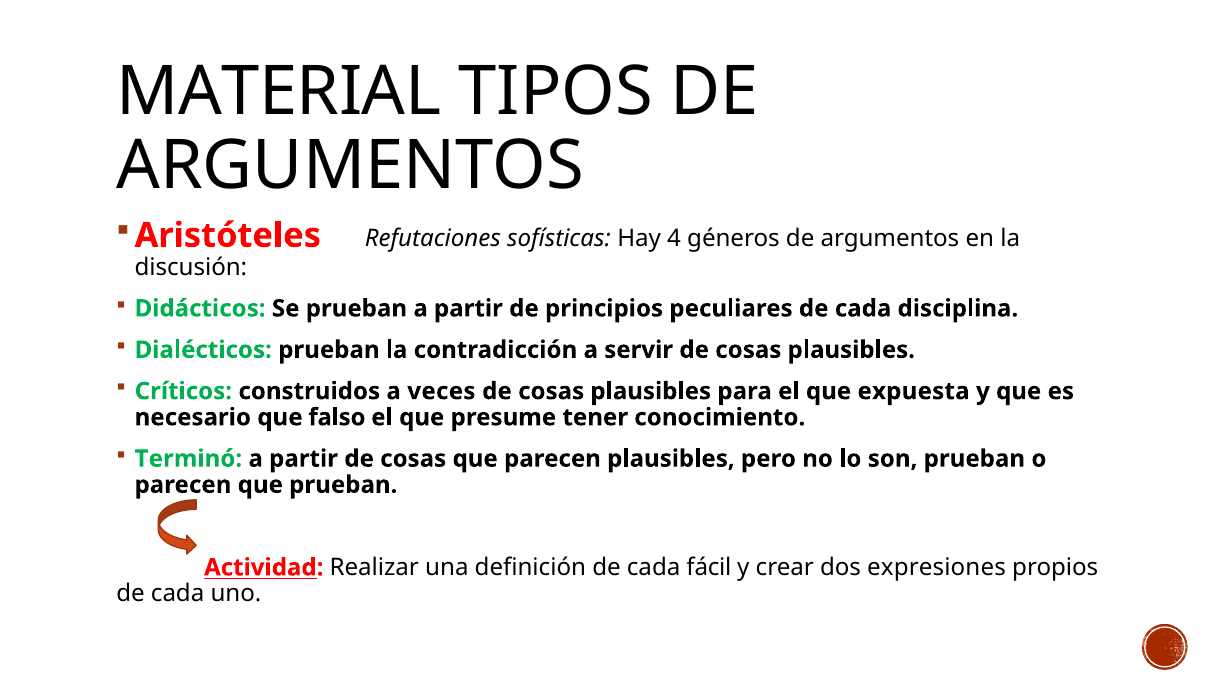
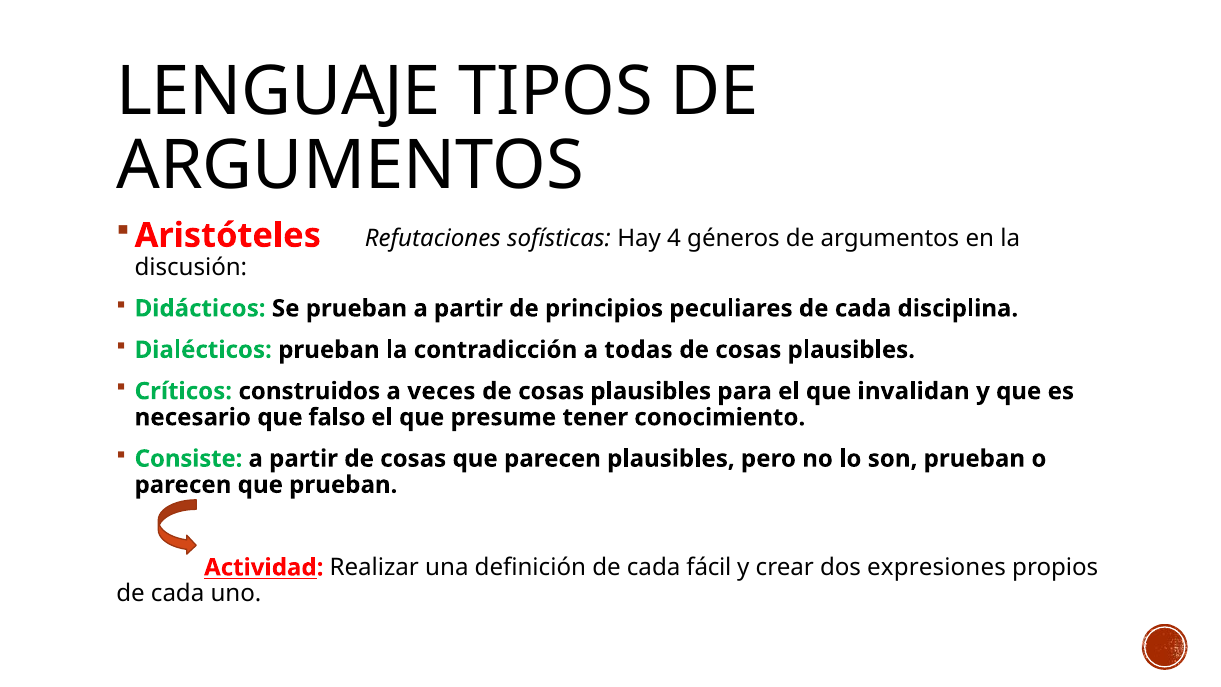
MATERIAL: MATERIAL -> LENGUAJE (279, 92)
servir: servir -> todas (638, 350)
expuesta: expuesta -> invalidan (914, 391)
Terminó: Terminó -> Consiste (188, 459)
